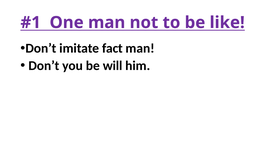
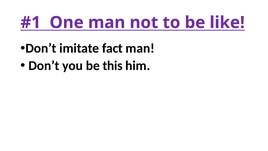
will: will -> this (113, 66)
